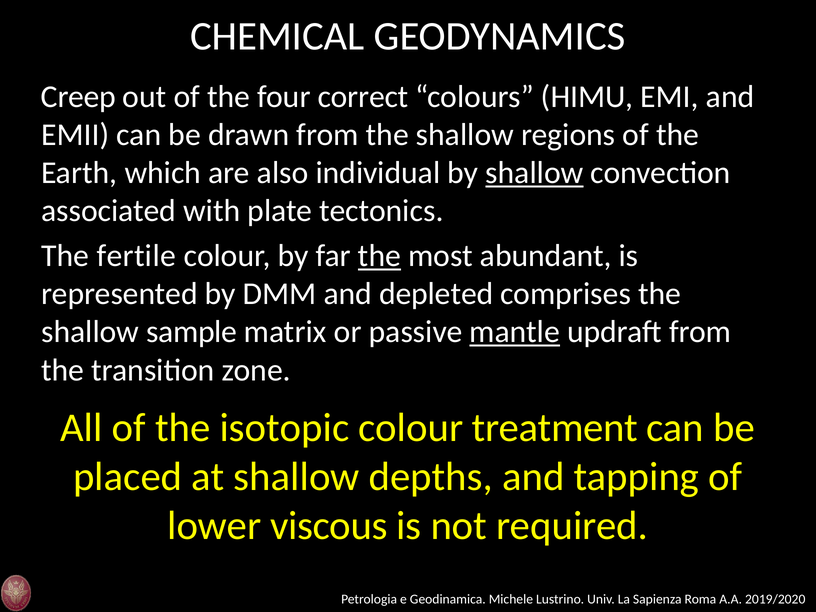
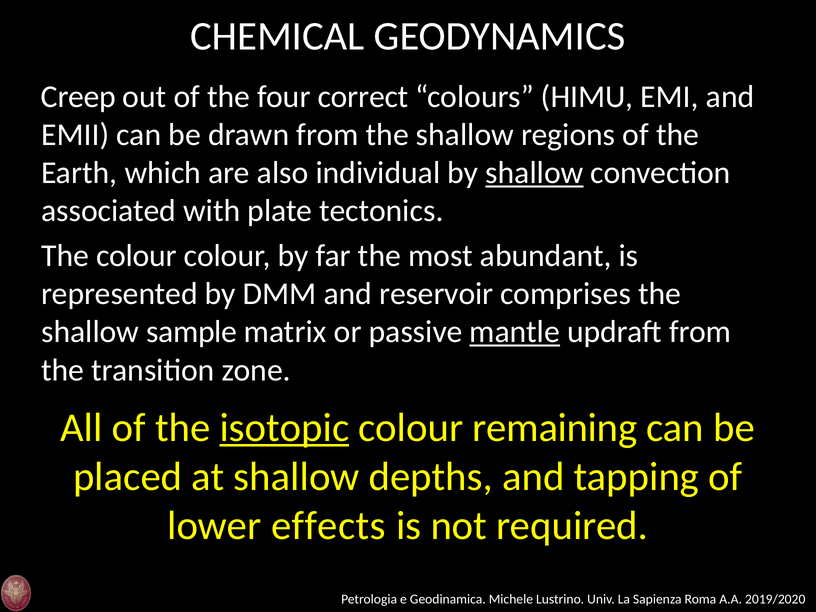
The fertile: fertile -> colour (136, 256)
the underline: present -> none (379, 256)
depleted: depleted -> reservoir (436, 294)
isotopic underline: none -> present (284, 428)
treatment: treatment -> remaining (555, 428)
viscous: viscous -> effects (328, 526)
